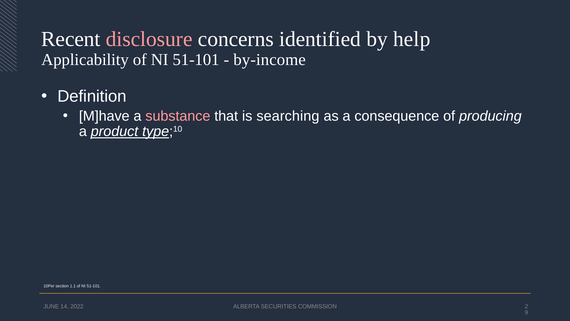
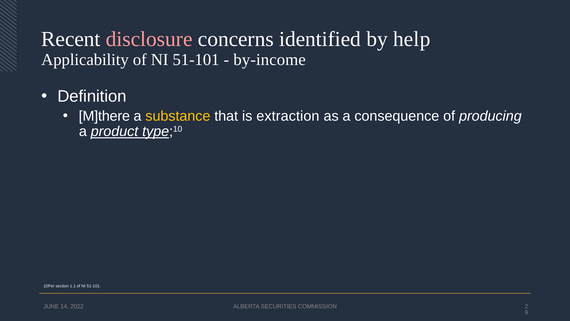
M]have: M]have -> M]there (104, 116)
substance colour: pink -> yellow (178, 116)
searching: searching -> extraction (288, 116)
